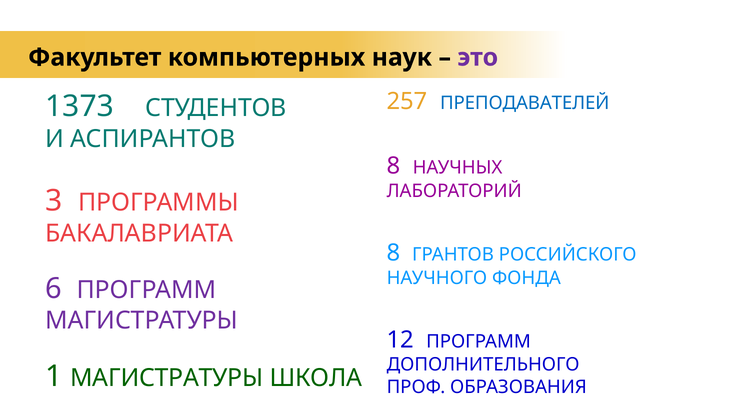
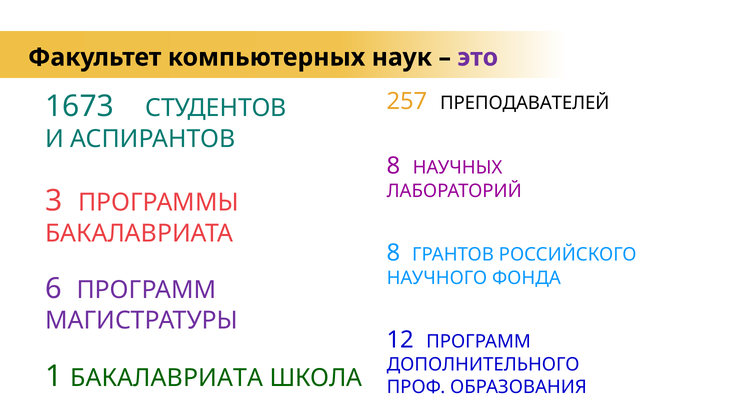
ПРЕПОДАВАТЕЛЕЙ colour: blue -> black (525, 103)
1373: 1373 -> 1673 (80, 106)
1 МАГИСТРАТУРЫ: МАГИСТРАТУРЫ -> БАКАЛАВРИАТА (167, 378)
